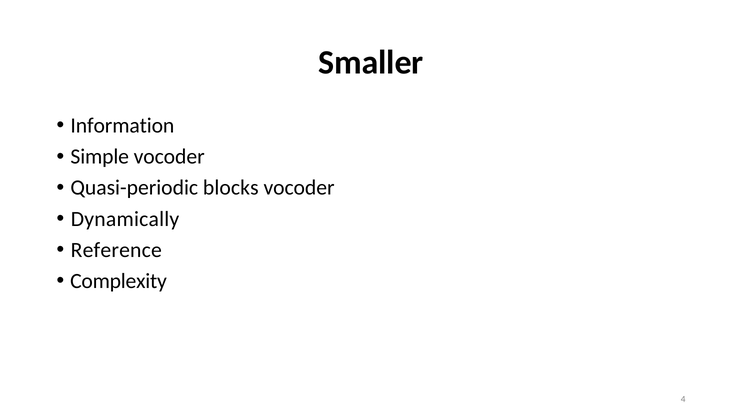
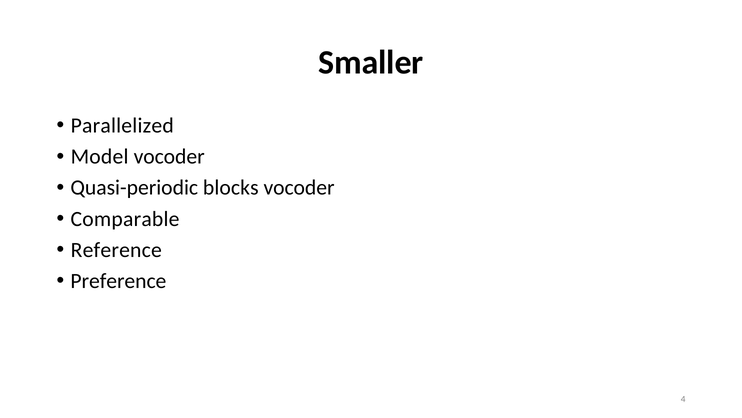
Information: Information -> Parallelized (122, 125)
Simple: Simple -> Model (100, 156)
Dynamically: Dynamically -> Comparable (125, 219)
Complexity: Complexity -> Preference (118, 281)
